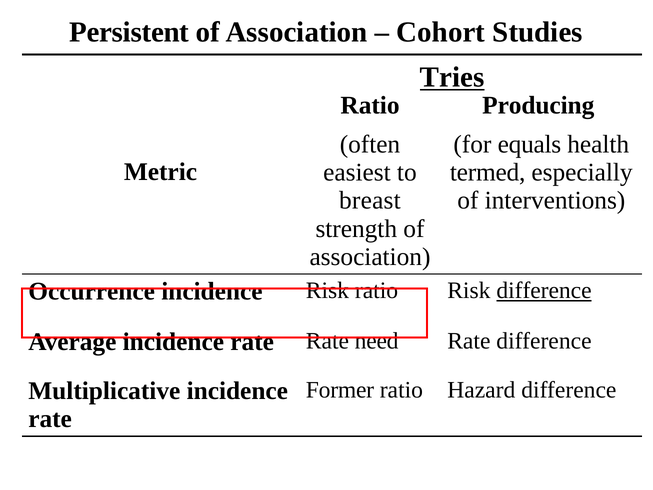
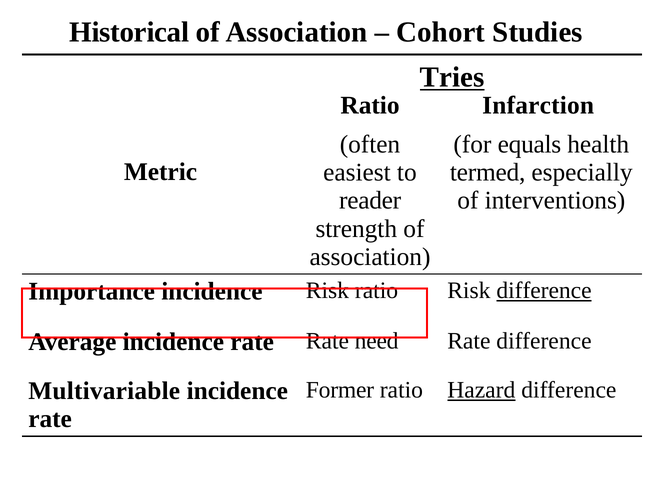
Persistent: Persistent -> Historical (129, 32)
Producing: Producing -> Infarction (538, 105)
breast: breast -> reader (370, 200)
Occurrence: Occurrence -> Importance (92, 291)
Hazard underline: none -> present (481, 390)
Multiplicative: Multiplicative -> Multivariable (104, 391)
